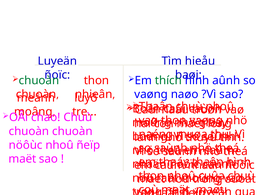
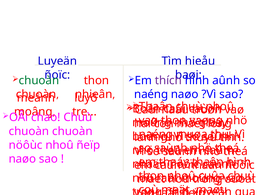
thích colour: green -> purple (168, 81)
vaøng: vaøng -> naéng (151, 94)
maët: maët -> naøo (22, 159)
